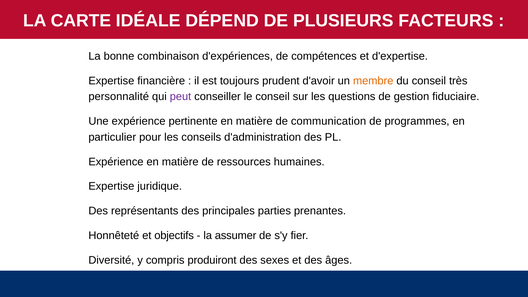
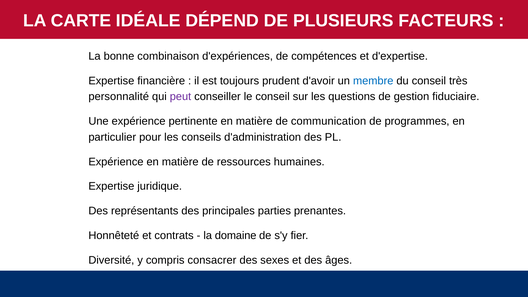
membre colour: orange -> blue (373, 81)
objectifs: objectifs -> contrats (174, 236)
assumer: assumer -> domaine (236, 236)
produiront: produiront -> consacrer (212, 260)
